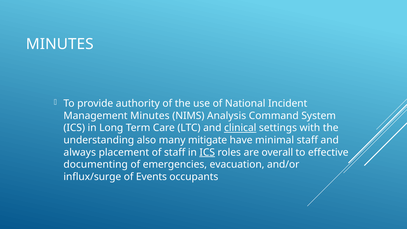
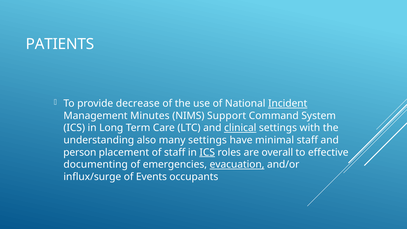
MINUTES: MINUTES -> PATIENTS (60, 44)
authority: authority -> decrease (138, 103)
Incident underline: none -> present (288, 103)
Analysis: Analysis -> Support (227, 116)
many mitigate: mitigate -> settings (207, 140)
always: always -> person (80, 152)
evacuation underline: none -> present (237, 165)
